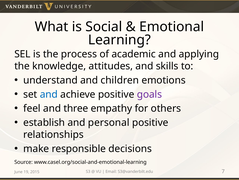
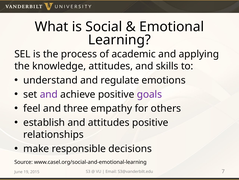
children: children -> regulate (120, 80)
and colour: blue -> purple (49, 94)
and personal: personal -> attitudes (109, 122)
